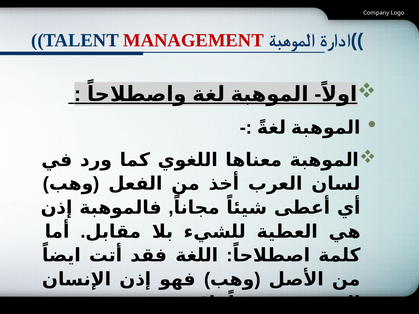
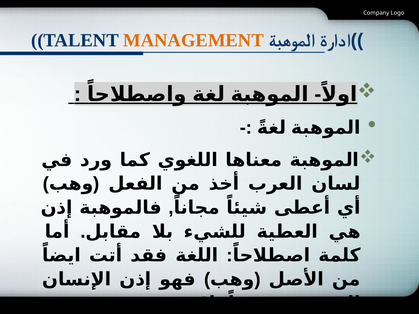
MANAGEMENT colour: red -> orange (194, 40)
